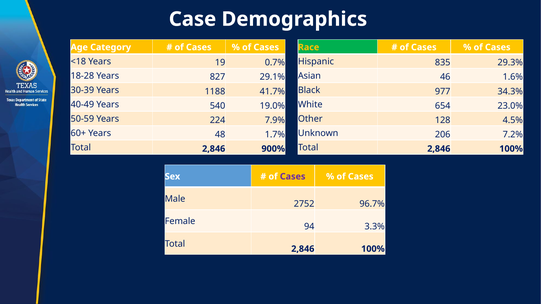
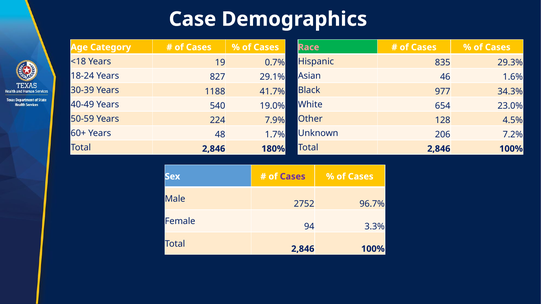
Race colour: yellow -> pink (309, 47)
18-28: 18-28 -> 18-24 (82, 76)
900%: 900% -> 180% (273, 149)
